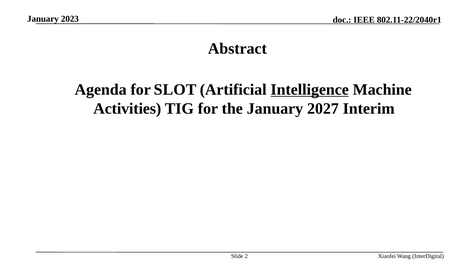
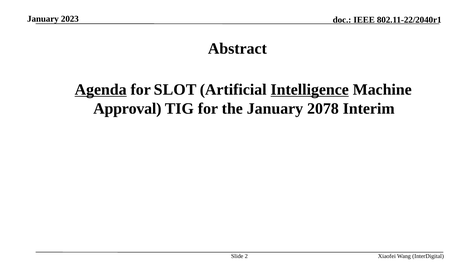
Agenda underline: none -> present (101, 90)
Activities: Activities -> Approval (127, 109)
2027: 2027 -> 2078 (323, 109)
